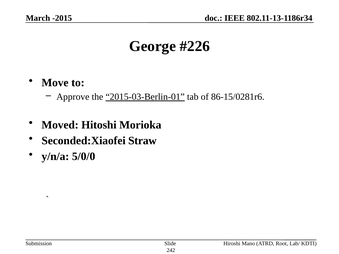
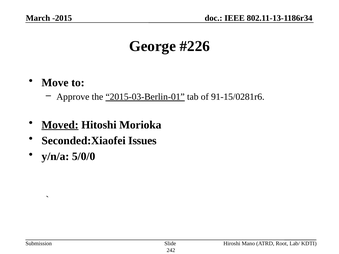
86-15/0281r6: 86-15/0281r6 -> 91-15/0281r6 (238, 97)
Moved underline: none -> present (60, 125)
Straw: Straw -> Issues (142, 141)
